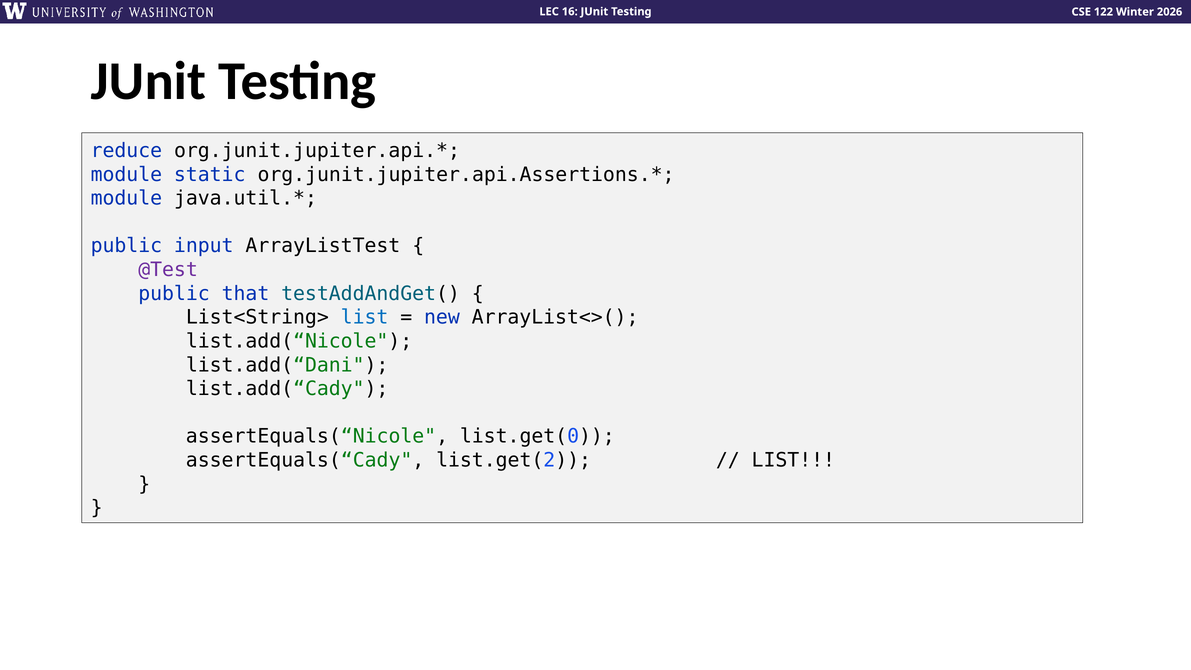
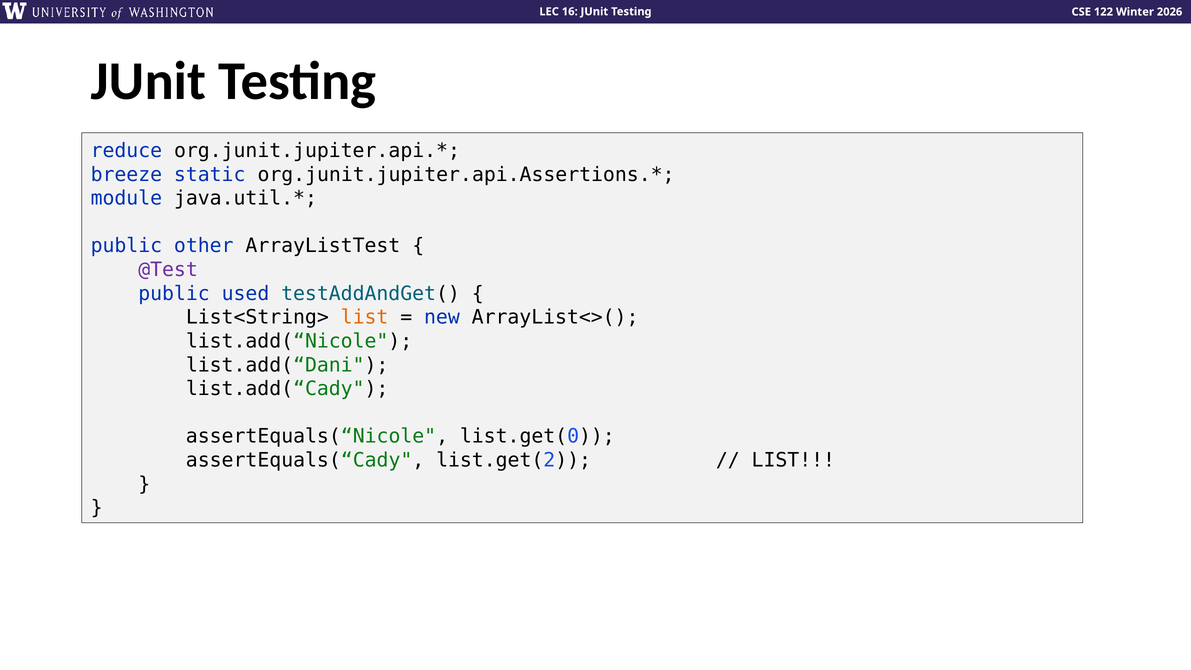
module: module -> breeze (126, 174)
input: input -> other (204, 246)
that: that -> used (245, 293)
list colour: blue -> orange (365, 317)
